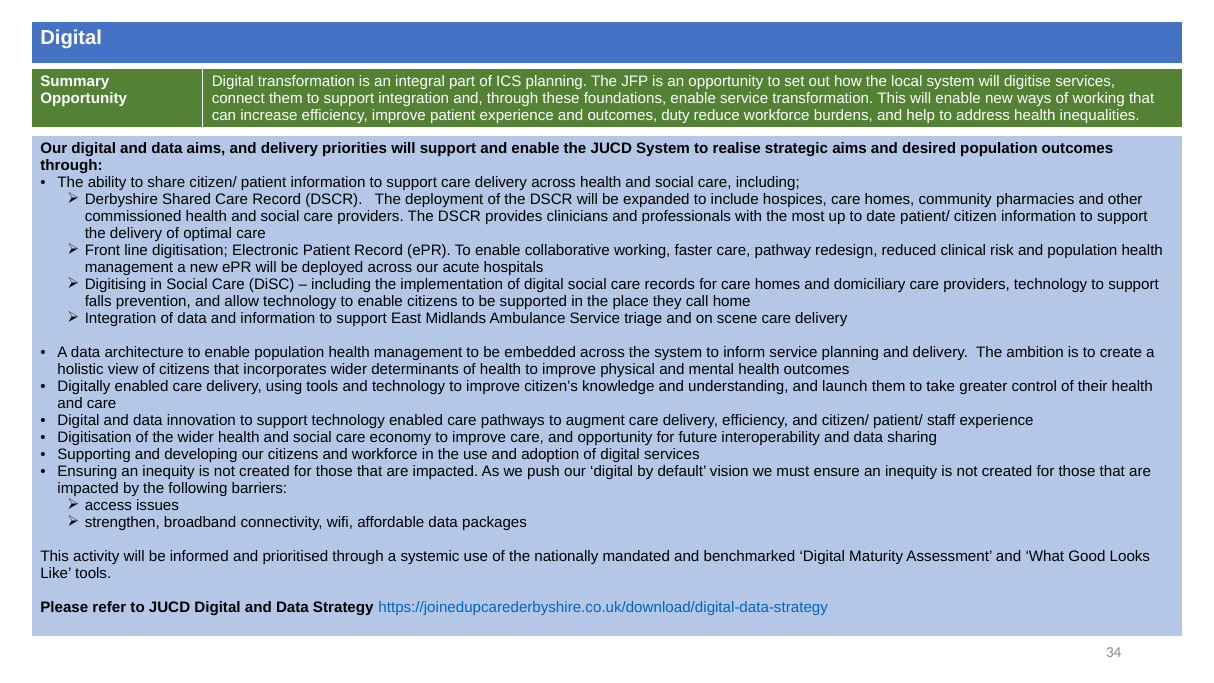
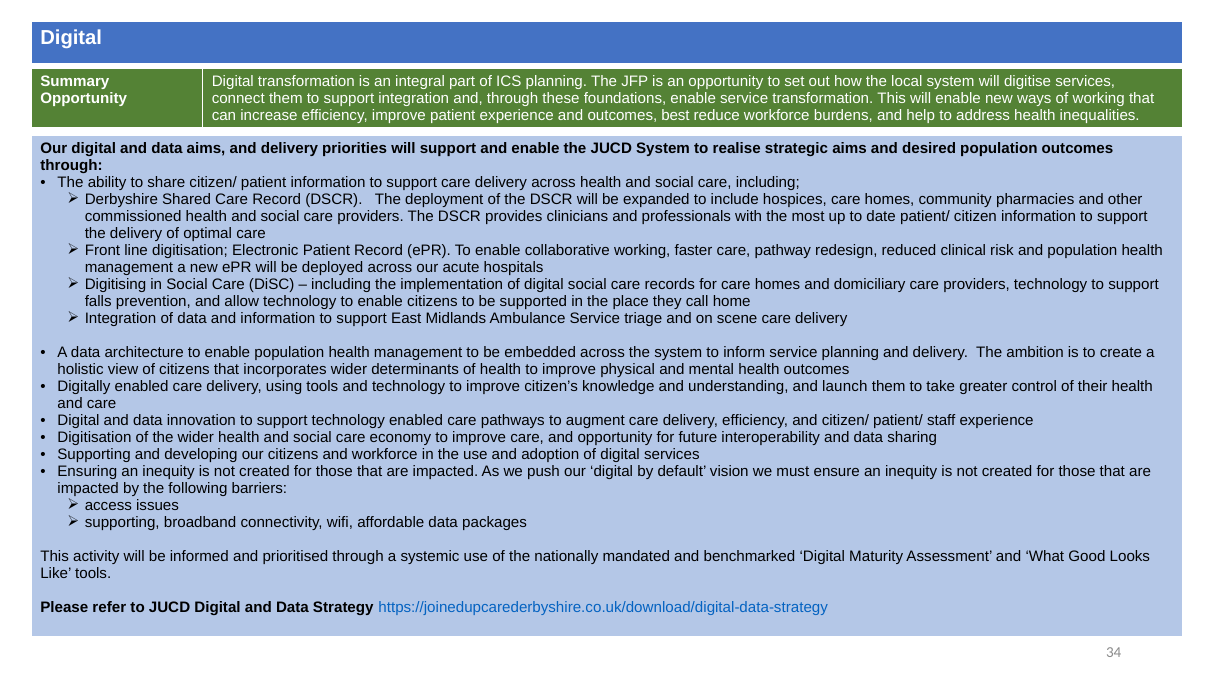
duty: duty -> best (676, 116)
strengthen: strengthen -> supporting (122, 523)
